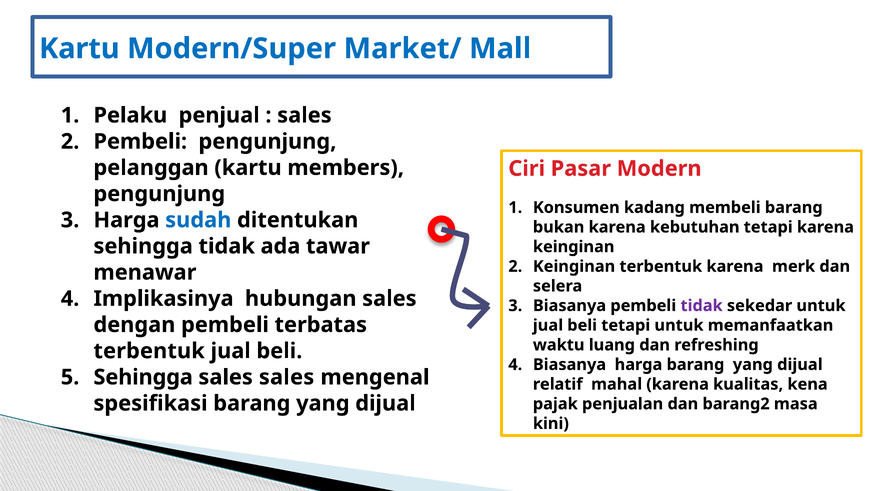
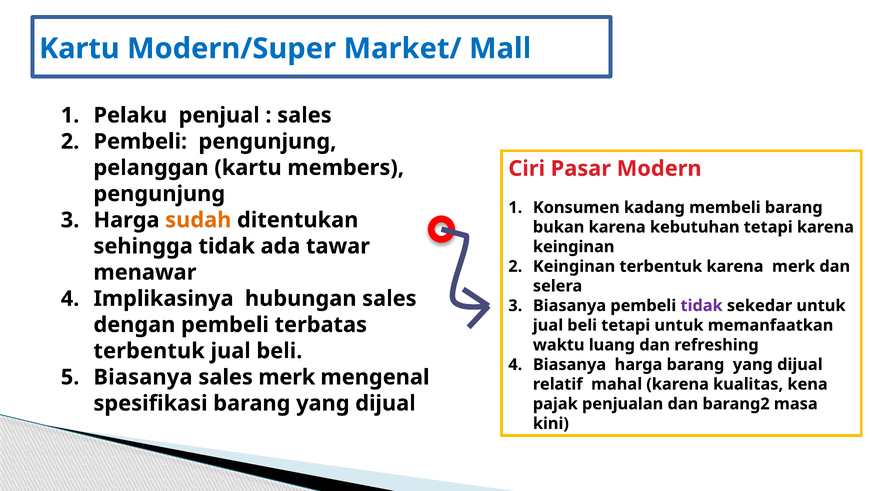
sudah colour: blue -> orange (198, 220)
Sehingga: Sehingga -> Biasanya (143, 377)
sales sales: sales -> merk (287, 377)
